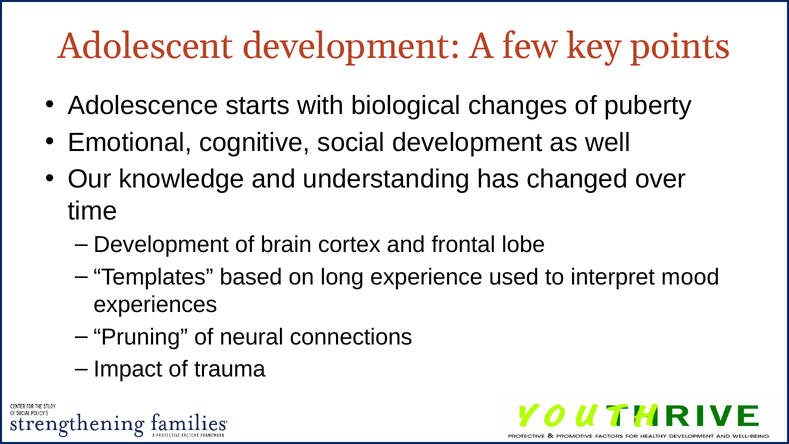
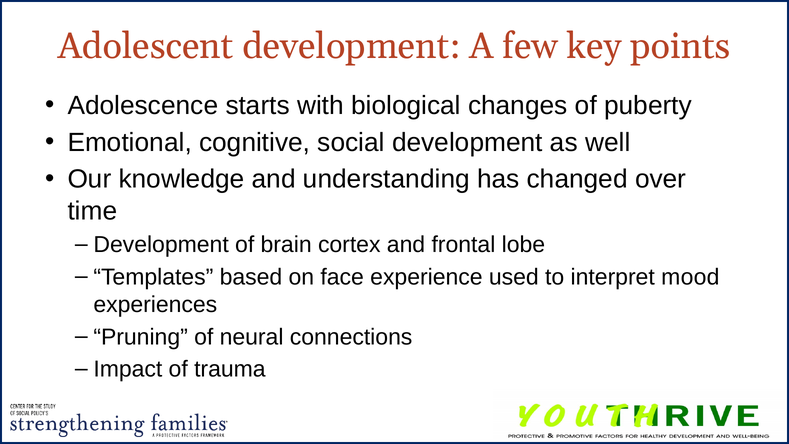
long: long -> face (342, 277)
